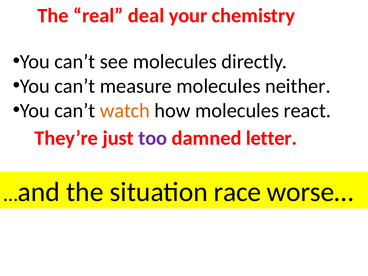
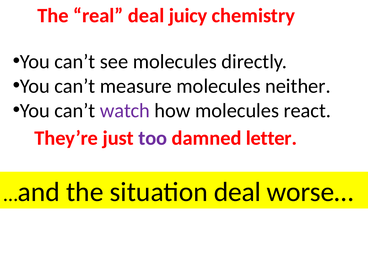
your: your -> juicy (188, 16)
watch colour: orange -> purple (125, 111)
situation race: race -> deal (237, 192)
